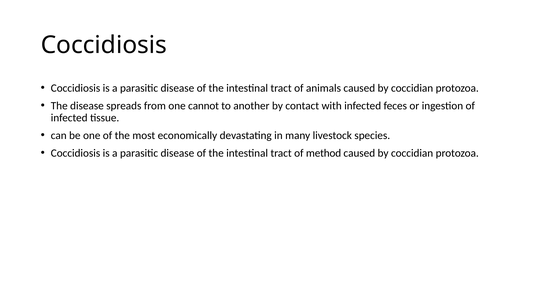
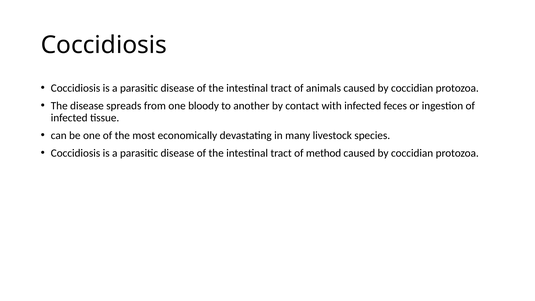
cannot: cannot -> bloody (204, 106)
